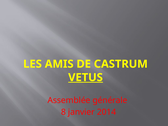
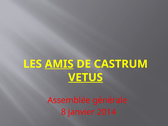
AMIS underline: none -> present (59, 64)
